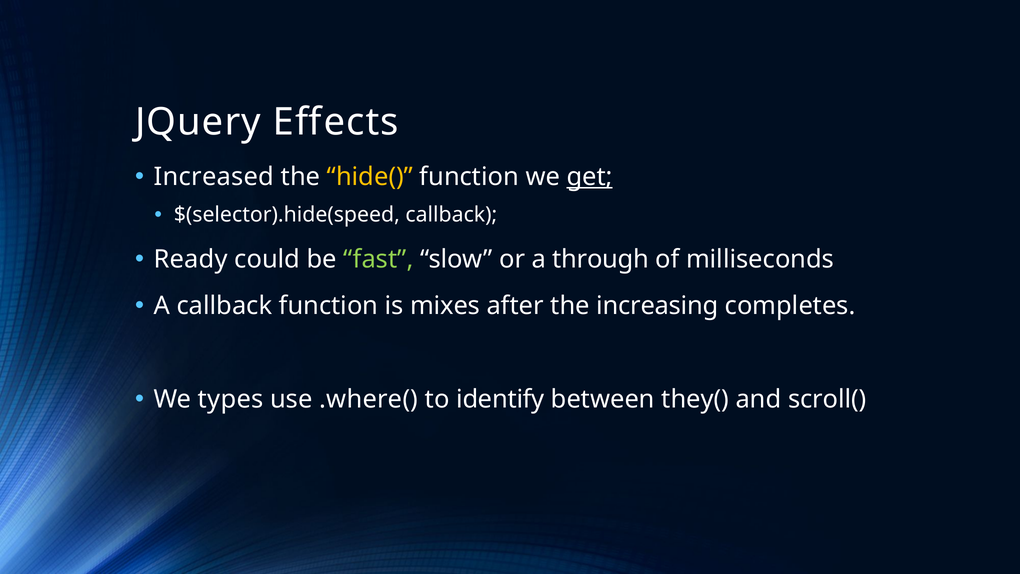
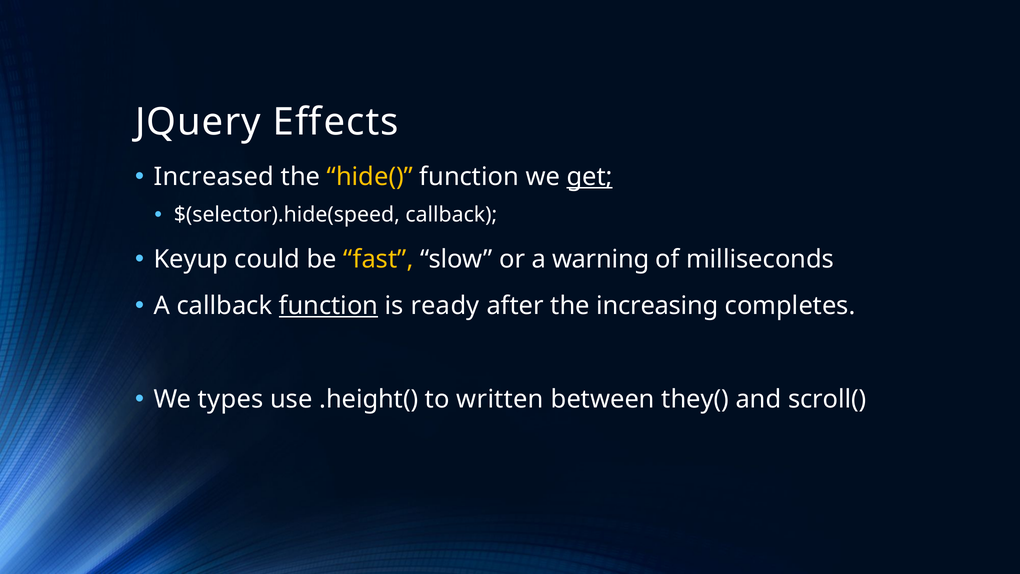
Ready: Ready -> Keyup (191, 259)
fast colour: light green -> yellow (378, 259)
through: through -> warning (601, 259)
function underline: none -> present (329, 306)
mixes: mixes -> ready (445, 306)
.where(: .where( -> .height( (369, 399)
identify: identify -> written (500, 399)
